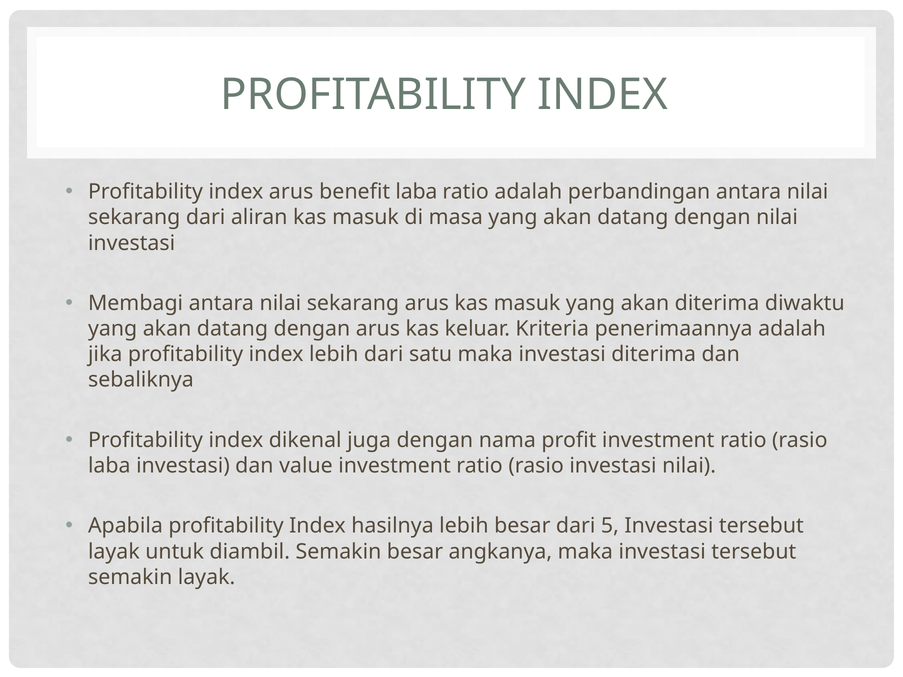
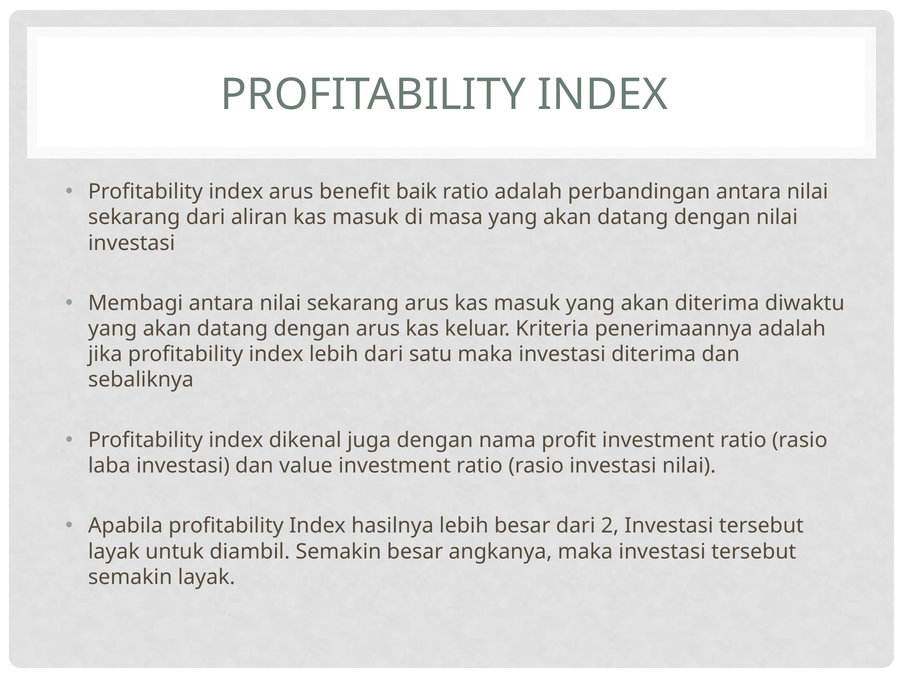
benefit laba: laba -> baik (416, 192)
5: 5 -> 2 (610, 526)
